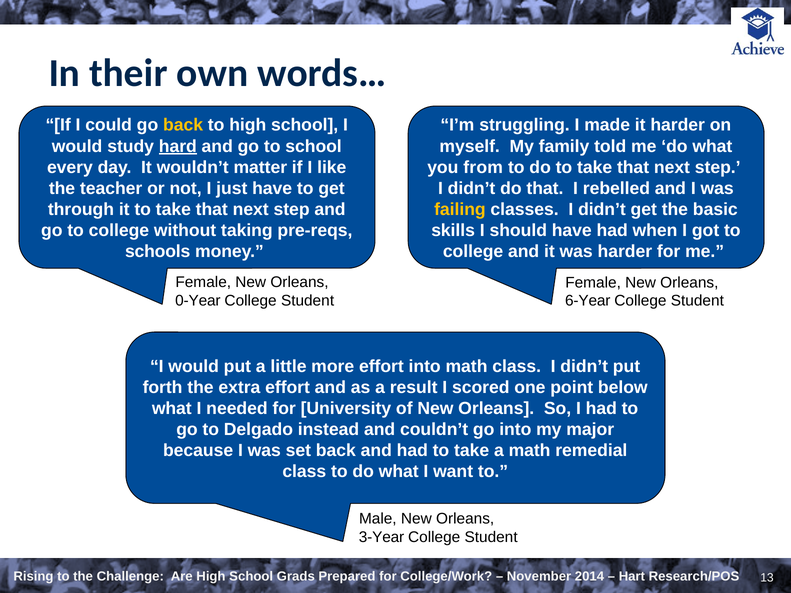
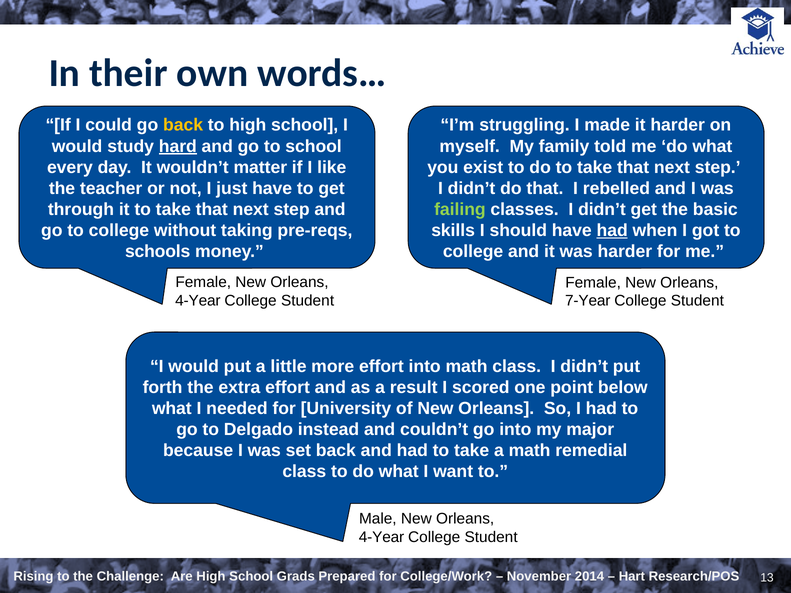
from: from -> exist (483, 167)
failing colour: yellow -> light green (460, 210)
had underline: none -> present (612, 231)
0-Year: 0-Year -> 4-Year (198, 301)
6-Year: 6-Year -> 7-Year (588, 301)
3-Year: 3-Year -> 4-Year (381, 537)
